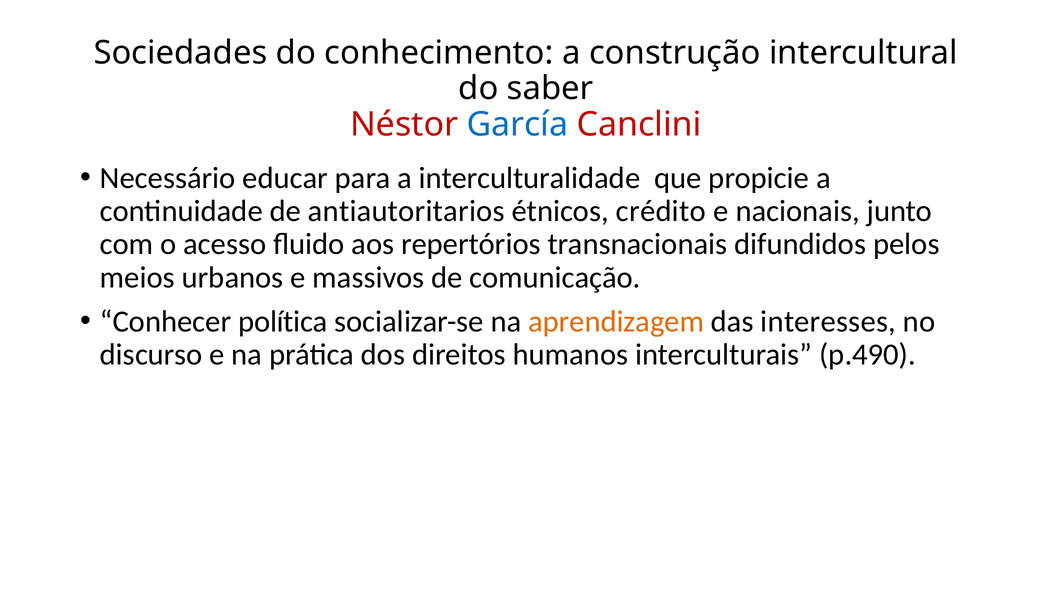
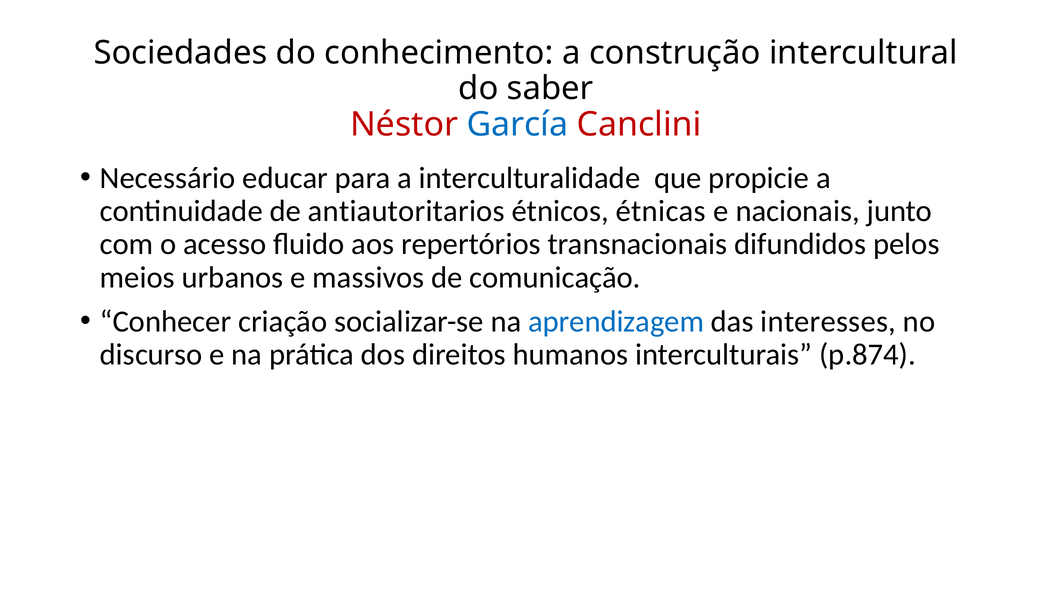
crédito: crédito -> étnicas (661, 211)
política: política -> criação (283, 321)
aprendizagem colour: orange -> blue (616, 321)
p.490: p.490 -> p.874 (867, 355)
